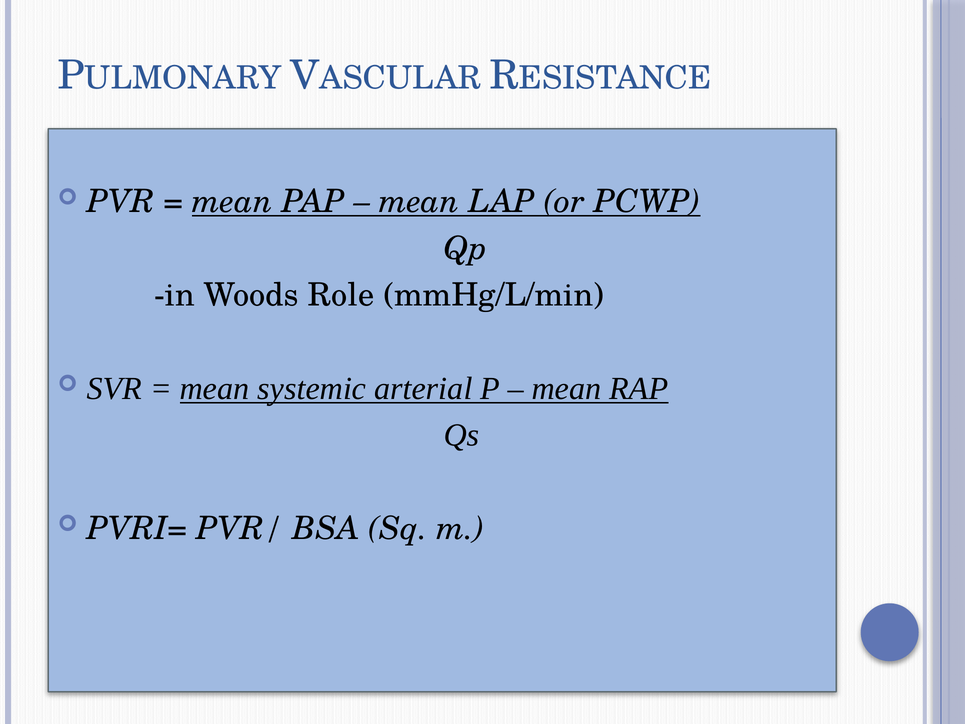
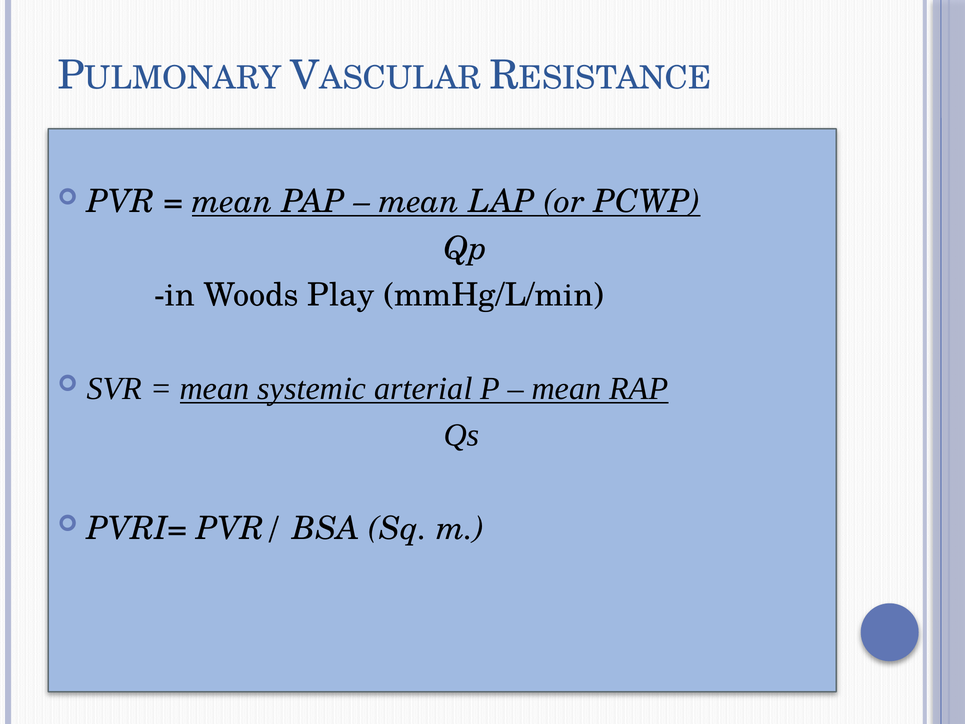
Role: Role -> Play (341, 295)
